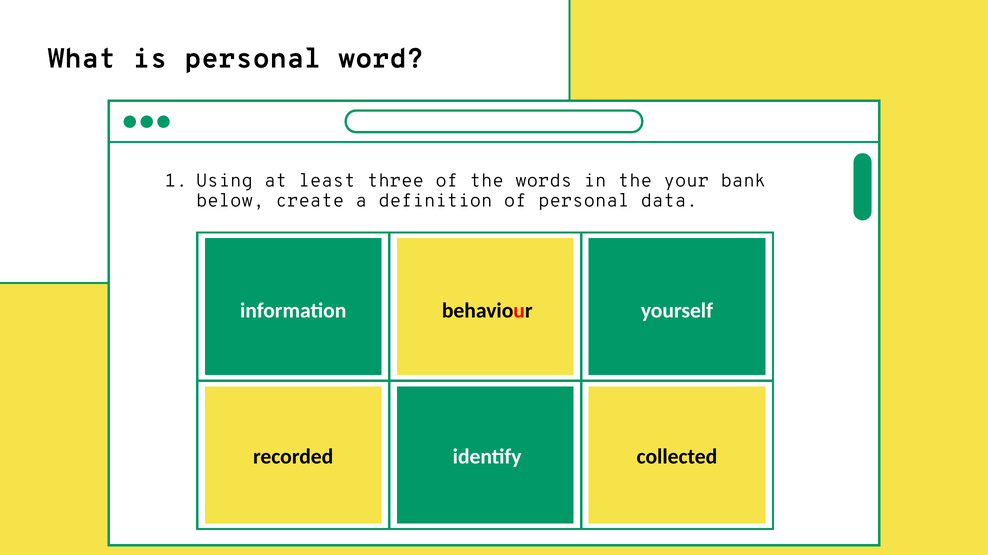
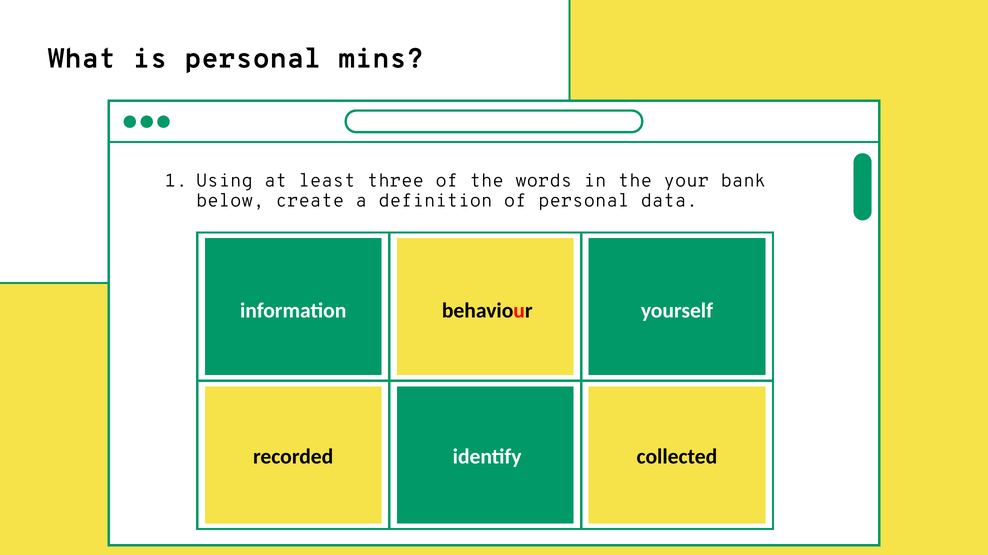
word: word -> mins (381, 58)
